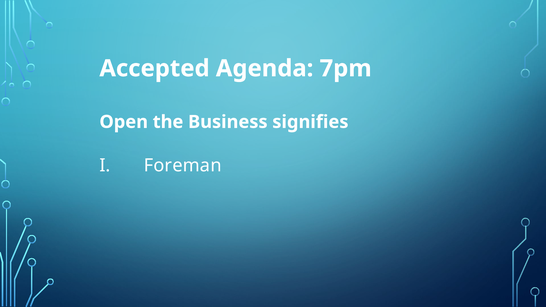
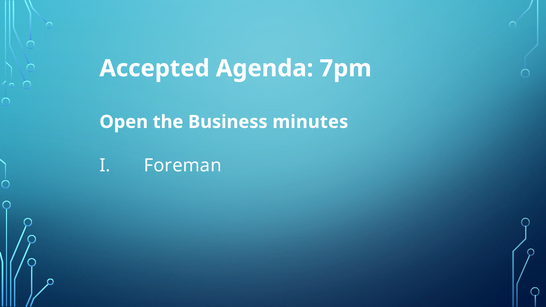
signifies: signifies -> minutes (310, 122)
